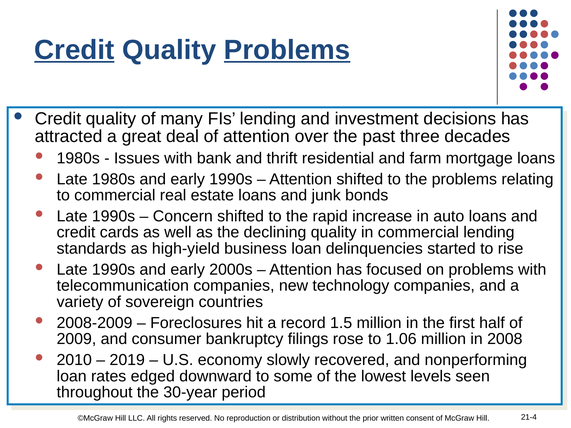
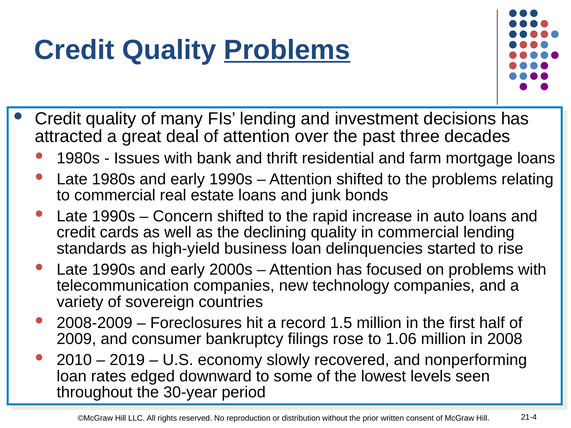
Credit underline: present -> none (74, 50)
